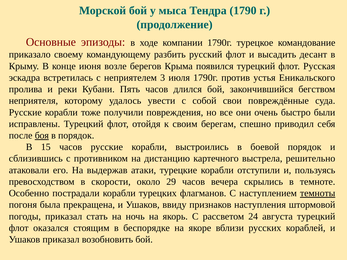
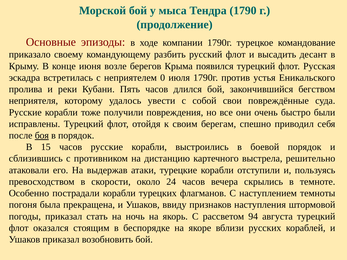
3: 3 -> 0 (163, 78)
29: 29 -> 24 (171, 182)
темноты underline: present -> none (318, 193)
24: 24 -> 94 (253, 217)
